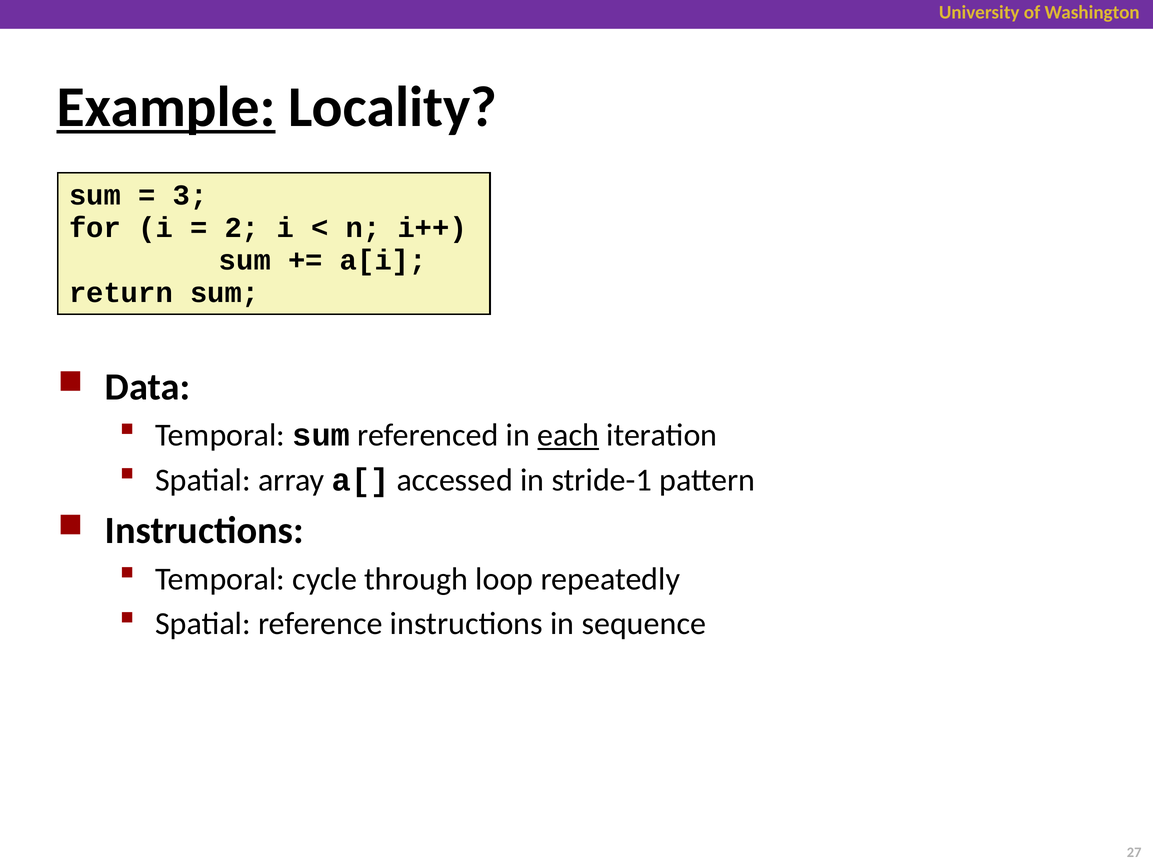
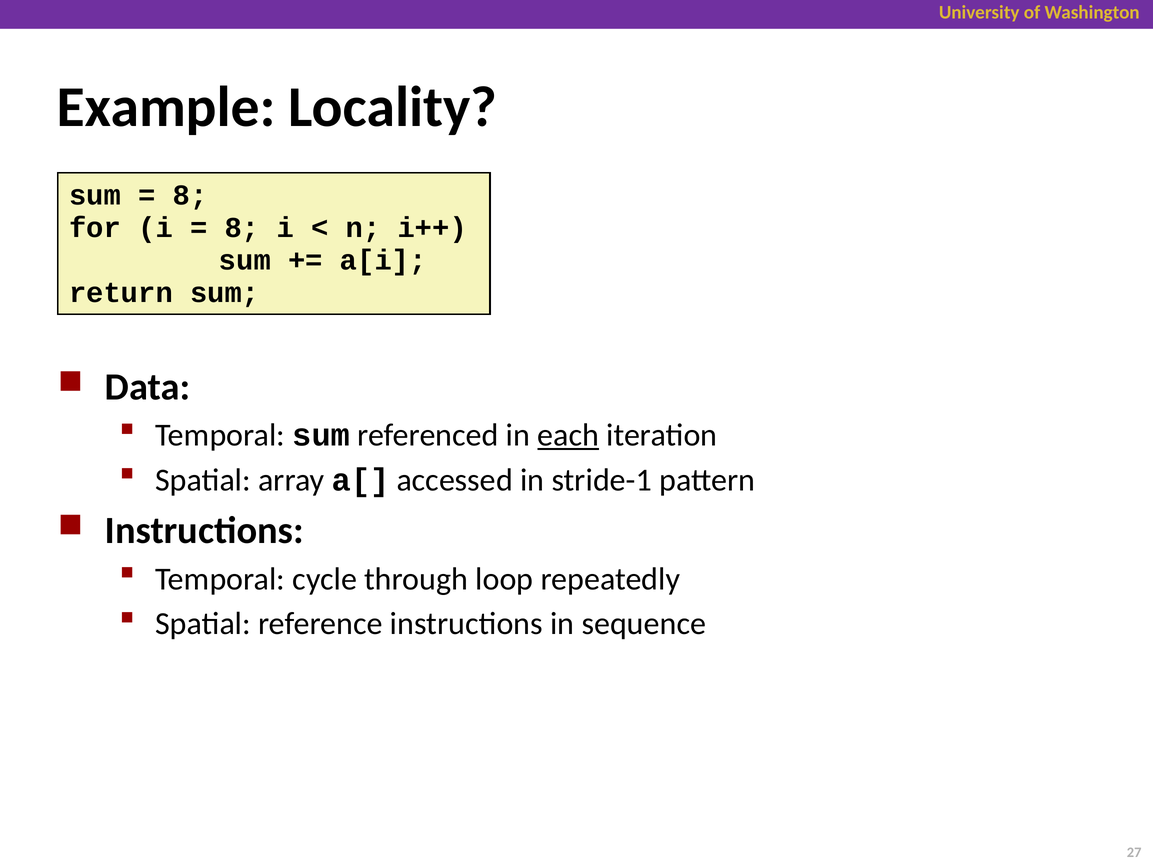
Example underline: present -> none (166, 107)
3: 3 -> 8 (190, 195)
2: 2 -> 8 (242, 227)
